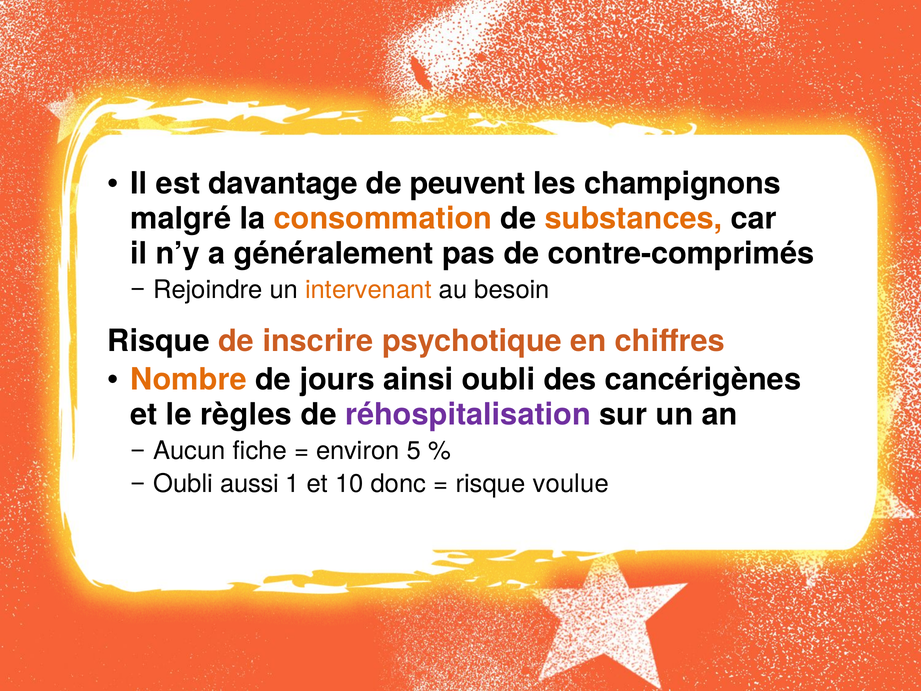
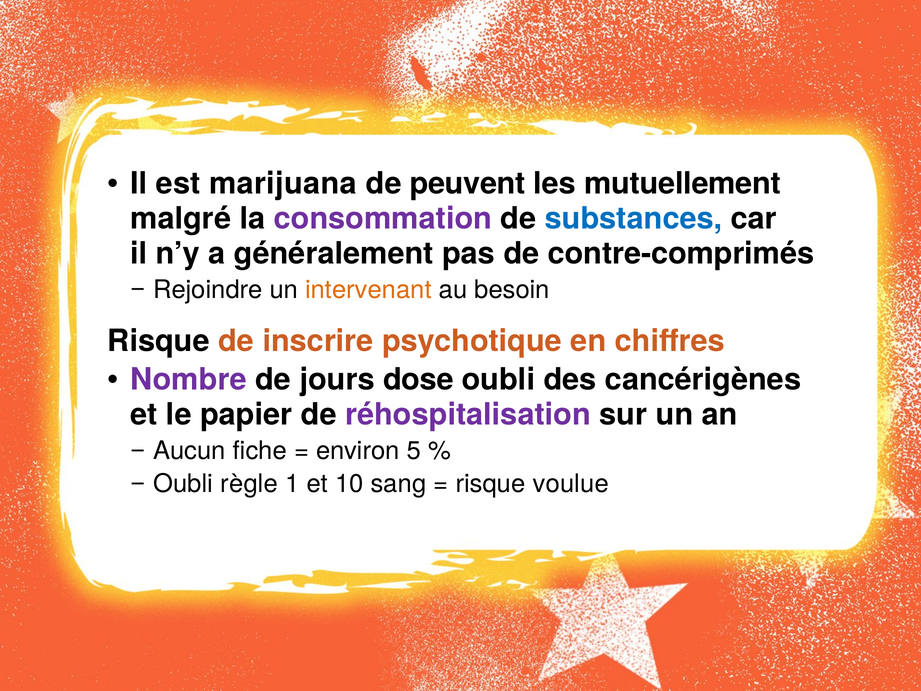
davantage: davantage -> marijuana (283, 184)
champignons: champignons -> mutuellement (683, 184)
consommation colour: orange -> purple (383, 219)
substances colour: orange -> blue (634, 219)
Nombre colour: orange -> purple (189, 380)
ainsi: ainsi -> dose (418, 380)
règles: règles -> papier (246, 415)
aussi: aussi -> règle (249, 484)
donc: donc -> sang (398, 484)
